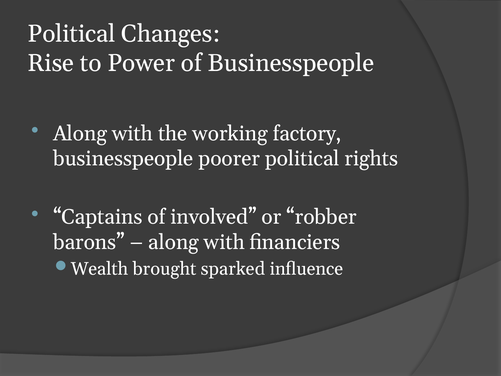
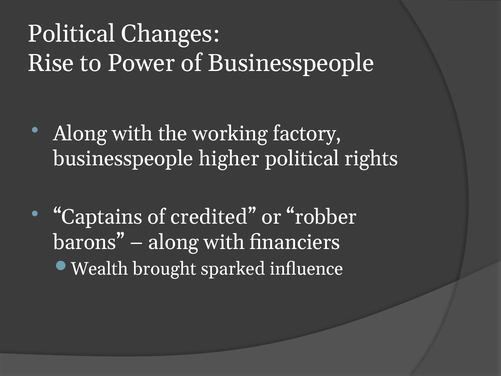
poorer: poorer -> higher (229, 158)
involved: involved -> credited (213, 217)
